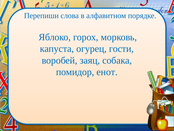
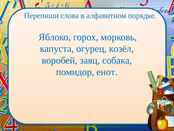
гости: гости -> козёл (121, 49)
